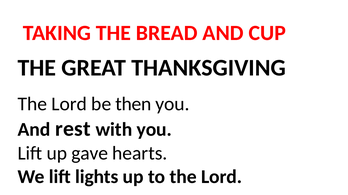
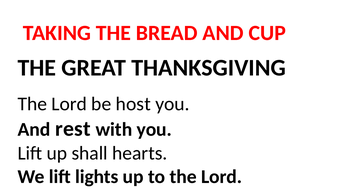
then: then -> host (133, 104)
gave: gave -> shall (90, 154)
